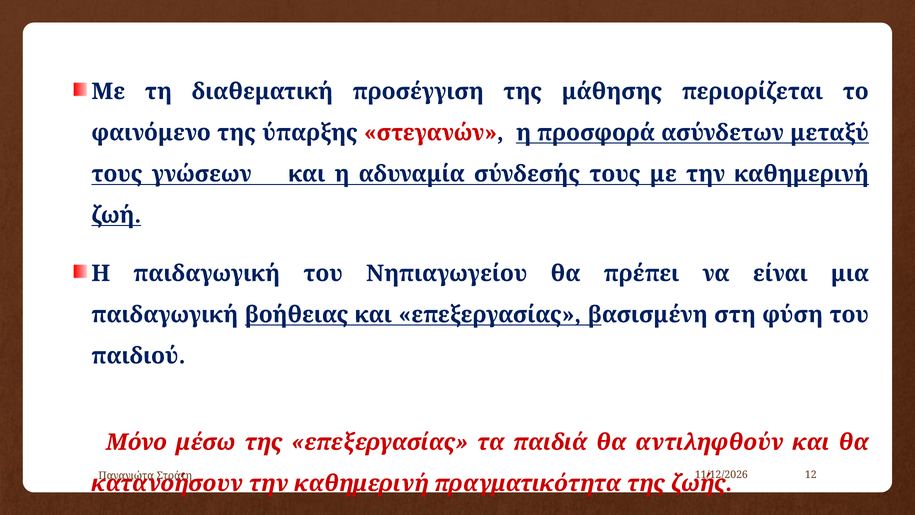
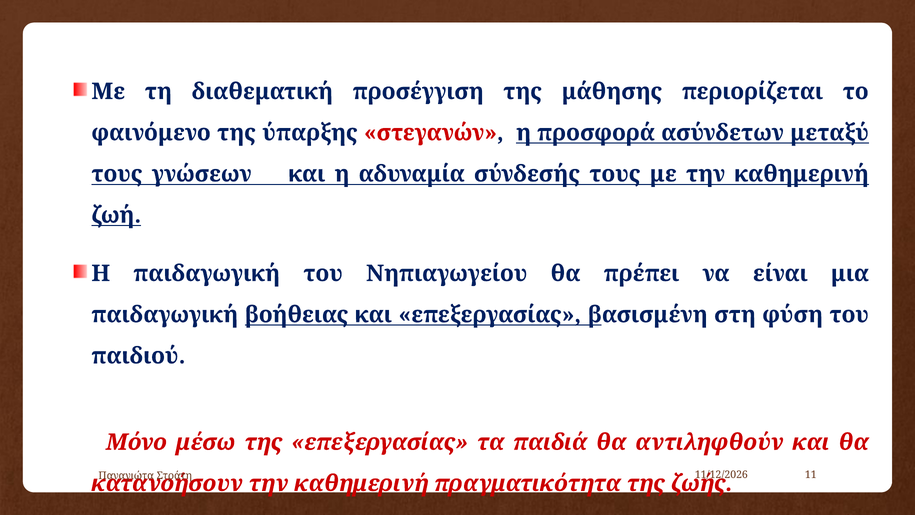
12: 12 -> 11 (811, 475)
